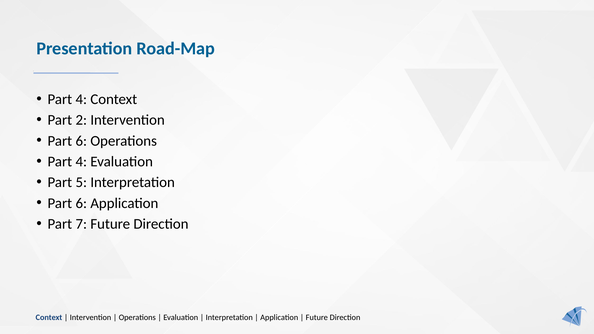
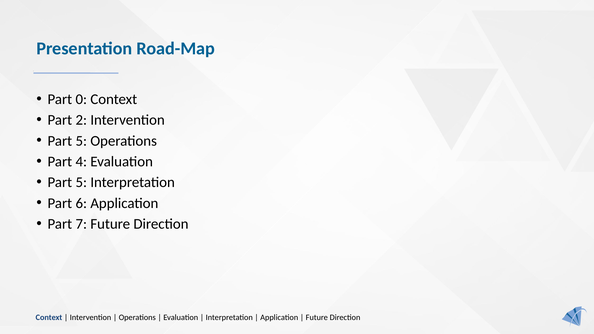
4: 4 -> 0 (81, 99)
6: 6 -> 5 (81, 141)
